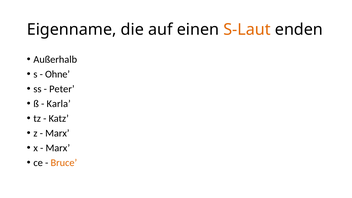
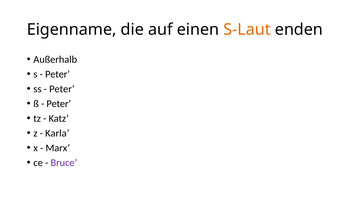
Ohne: Ohne -> Peter (57, 74)
Karla: Karla -> Peter (59, 104)
Marx: Marx -> Karla (57, 133)
Bruce colour: orange -> purple (64, 163)
